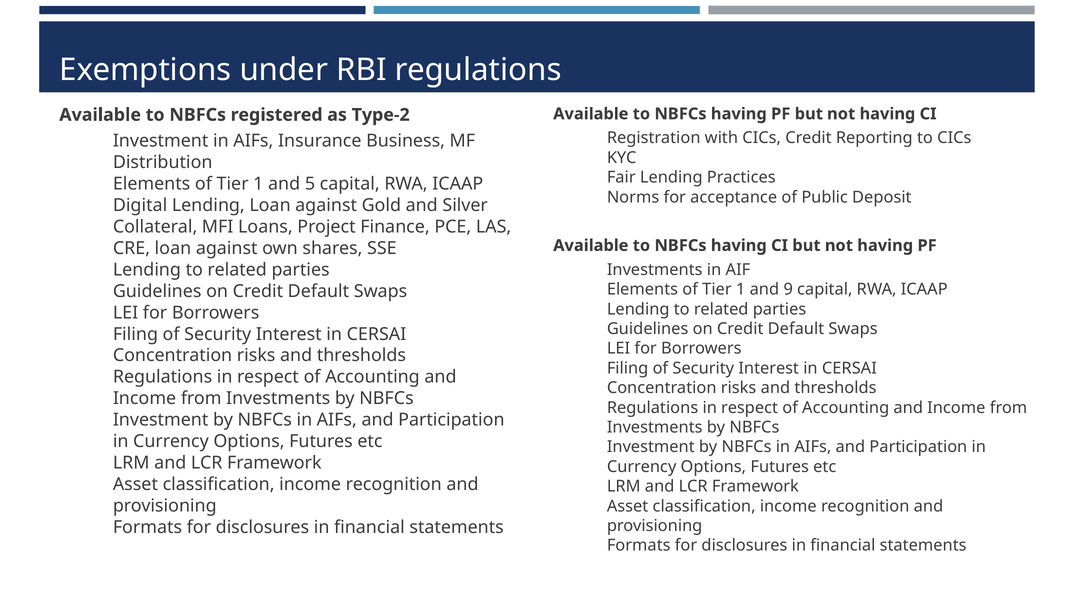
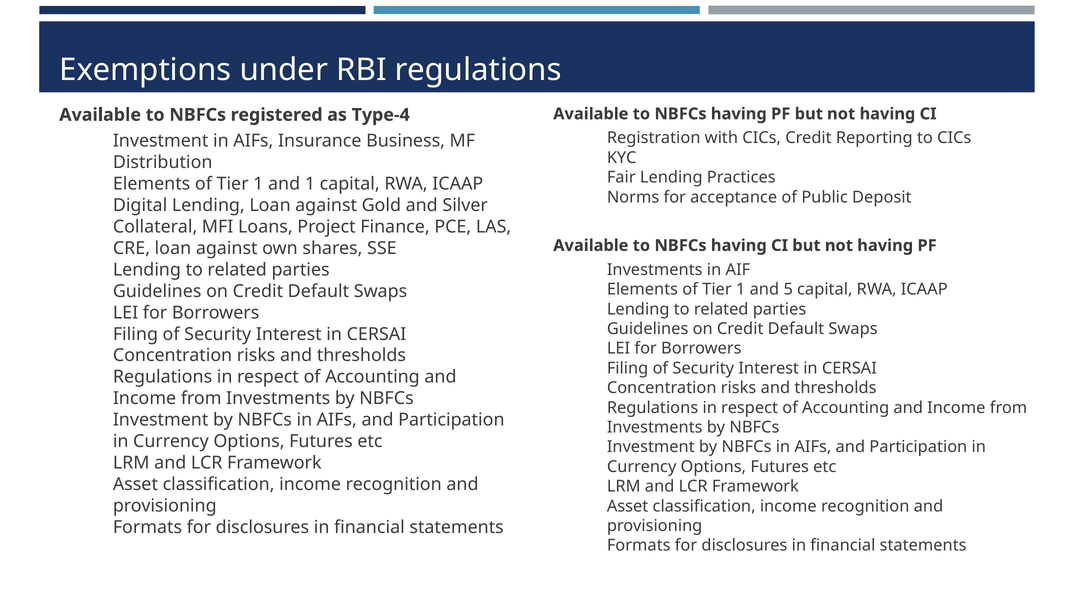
Type-2: Type-2 -> Type-4 (381, 115)
and 5: 5 -> 1 (310, 184)
9: 9 -> 5 (788, 289)
